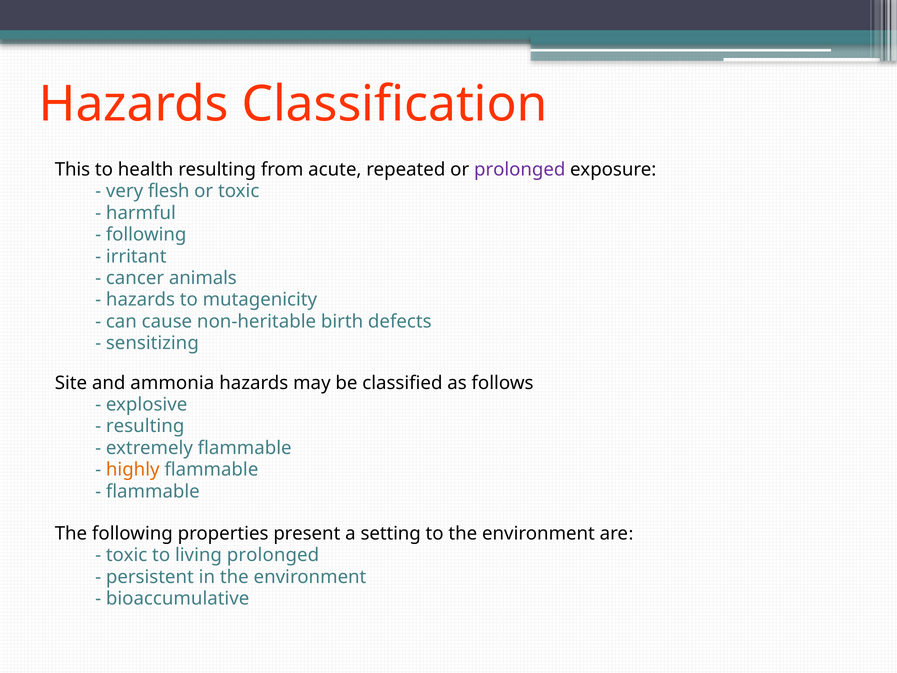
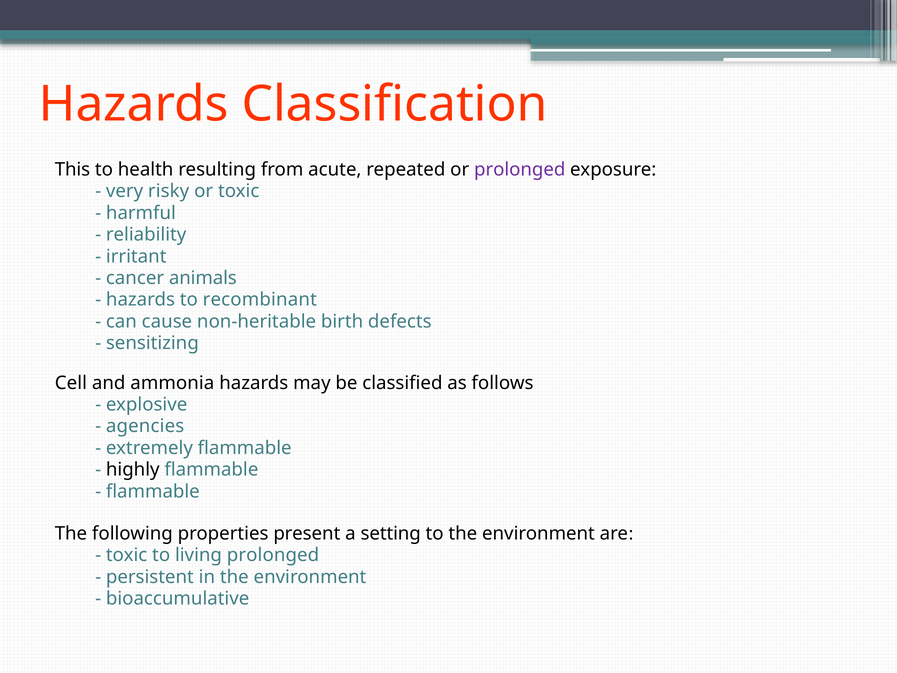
flesh: flesh -> risky (169, 191)
following: following -> reliability (146, 235)
mutagenicity: mutagenicity -> recombinant (260, 300)
Site: Site -> Cell (71, 383)
resulting: resulting -> agencies (145, 426)
highly colour: orange -> black (133, 470)
